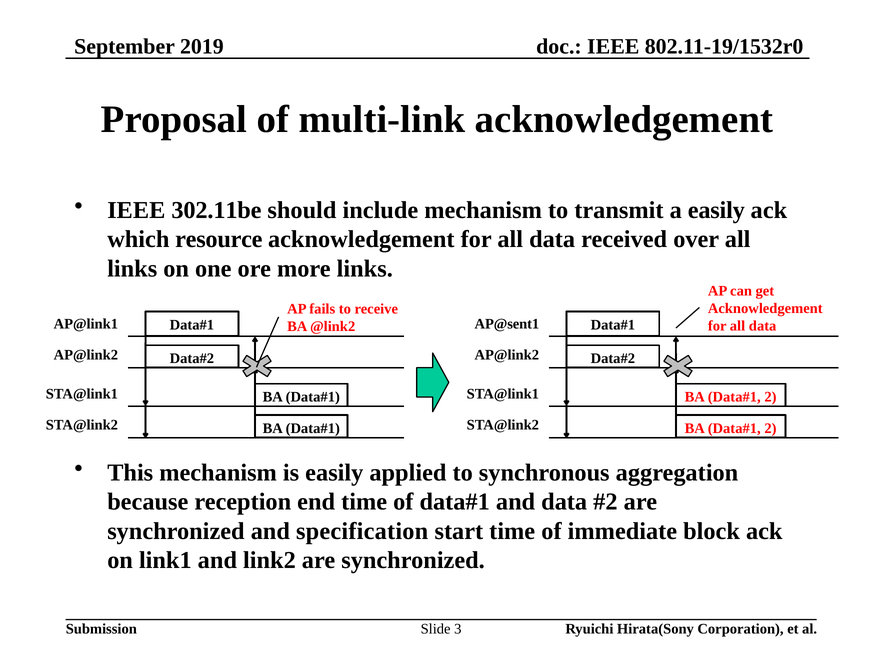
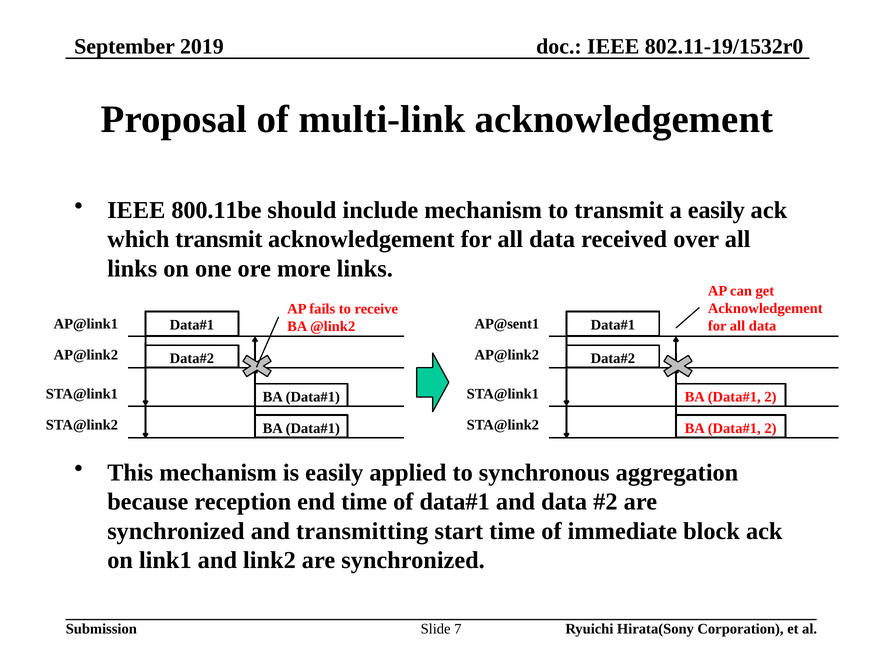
302.11be: 302.11be -> 800.11be (216, 210)
which resource: resource -> transmit (219, 239)
specification: specification -> transmitting (362, 531)
3: 3 -> 7 (458, 629)
